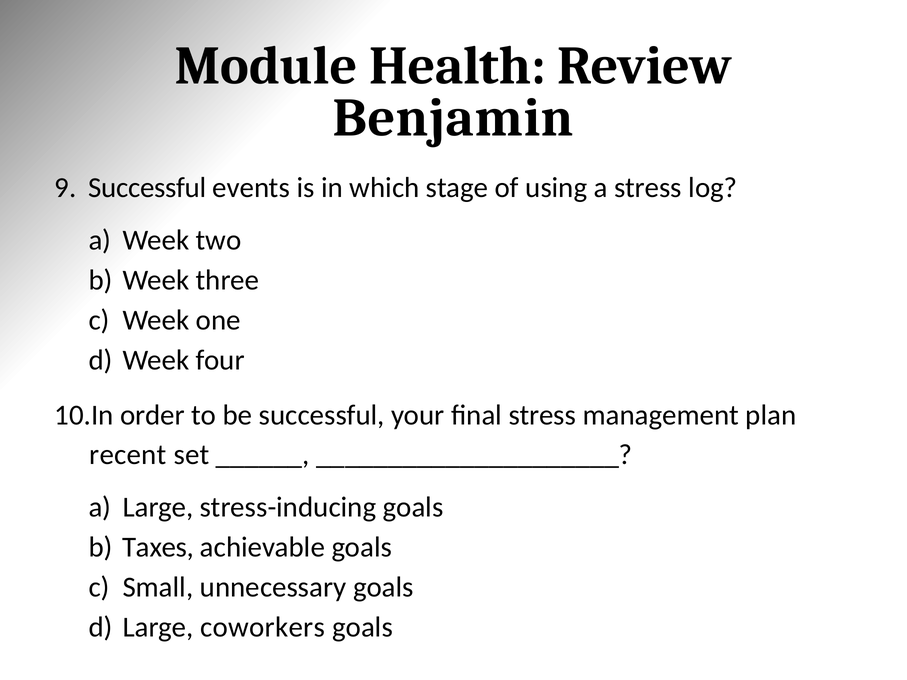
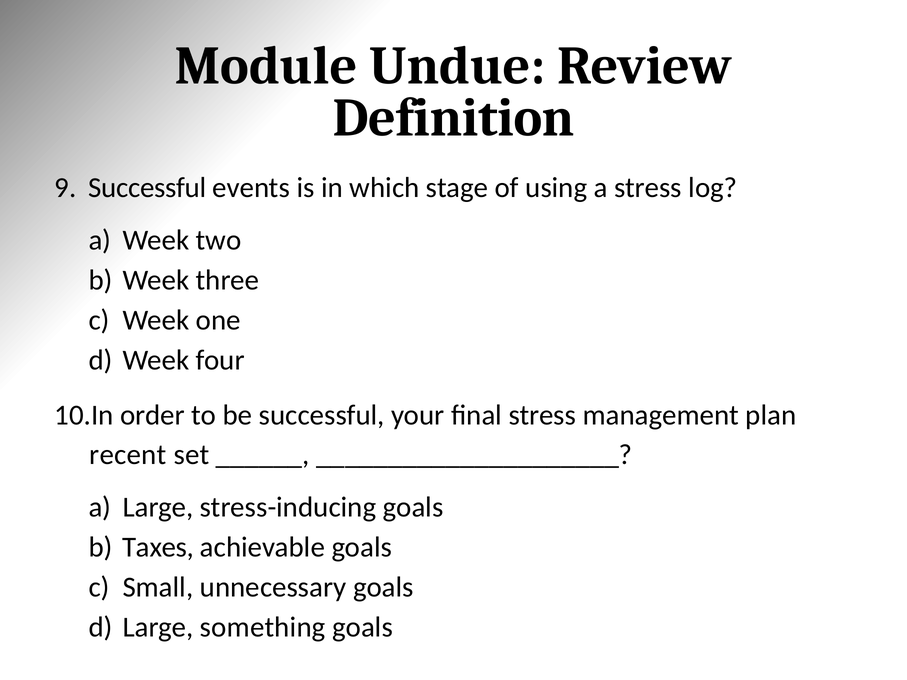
Health: Health -> Undue (458, 66)
Benjamin: Benjamin -> Definition (454, 118)
coworkers: coworkers -> something (263, 627)
